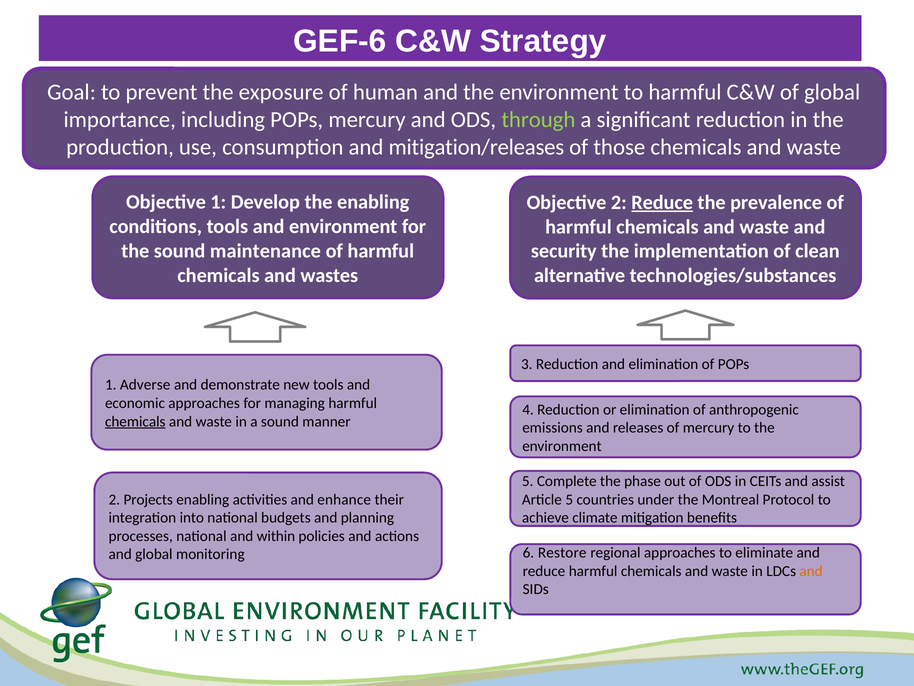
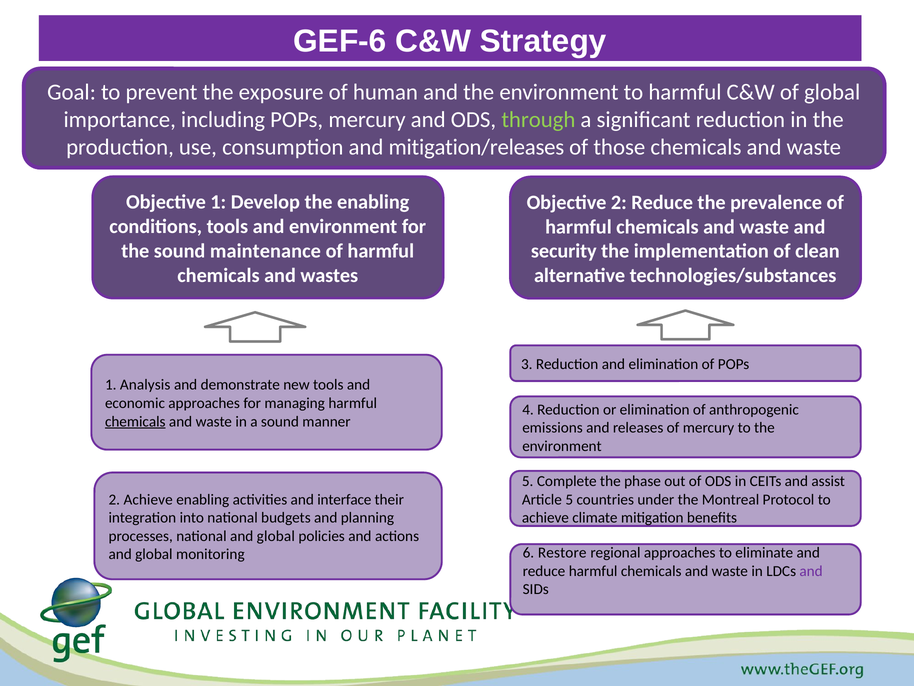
Reduce underline: present -> none (662, 202)
Adverse: Adverse -> Analysis (145, 385)
2 Projects: Projects -> Achieve (148, 499)
enhance: enhance -> interface (344, 499)
national and within: within -> global (276, 536)
and colour: orange -> purple (811, 571)
